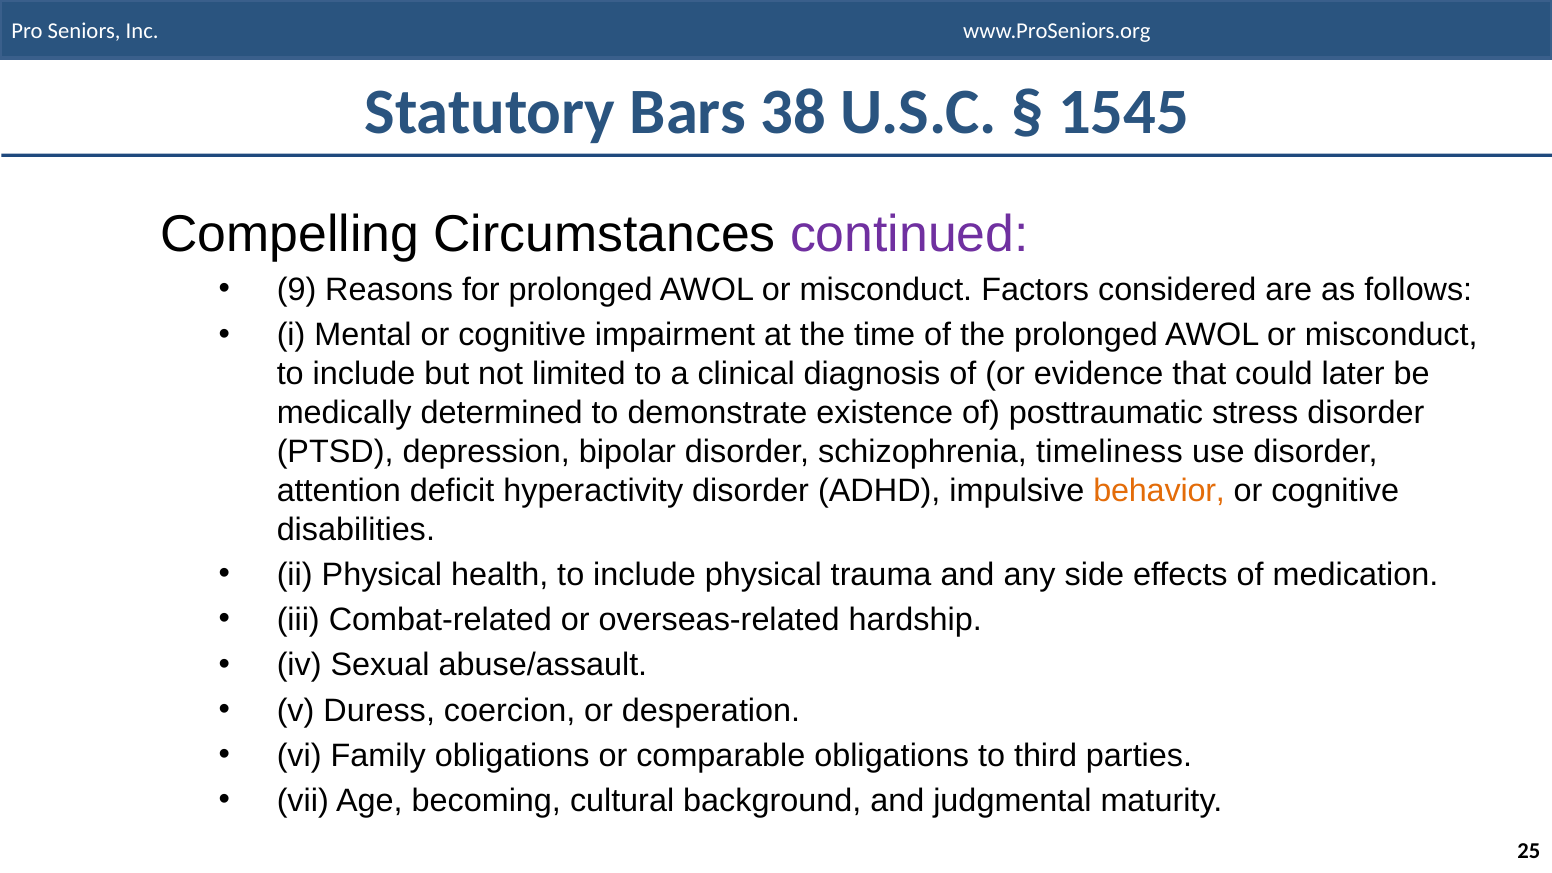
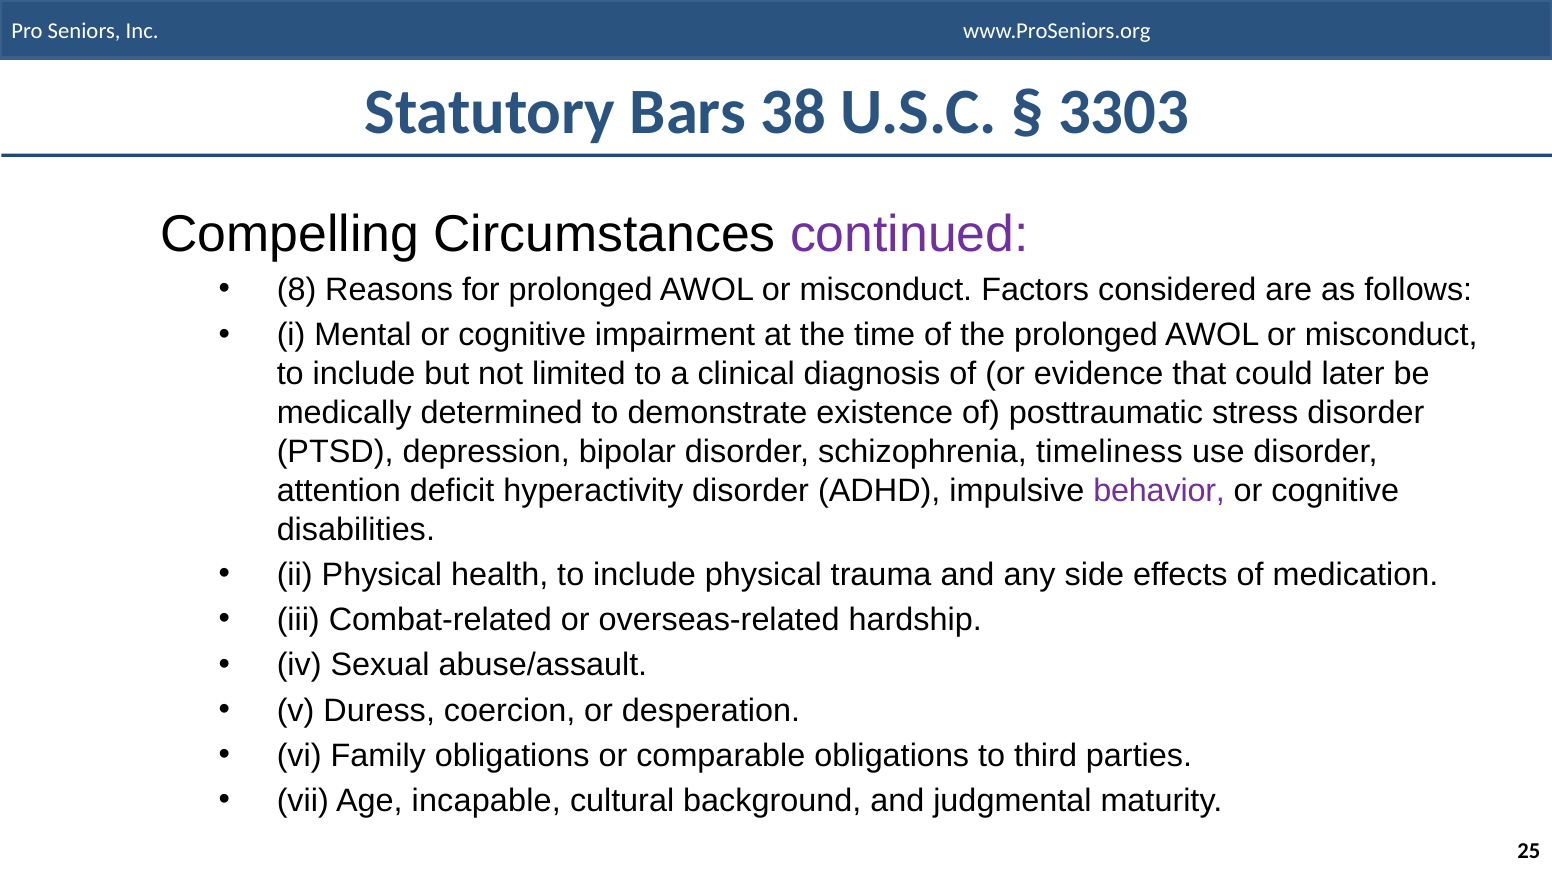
1545: 1545 -> 3303 (1124, 112)
9: 9 -> 8 (297, 290)
behavior colour: orange -> purple (1159, 491)
becoming: becoming -> incapable (486, 801)
